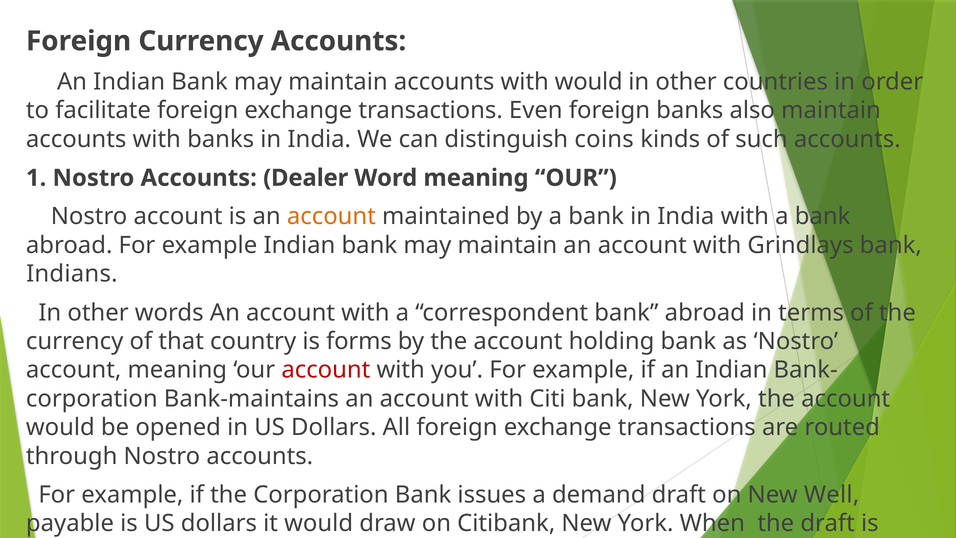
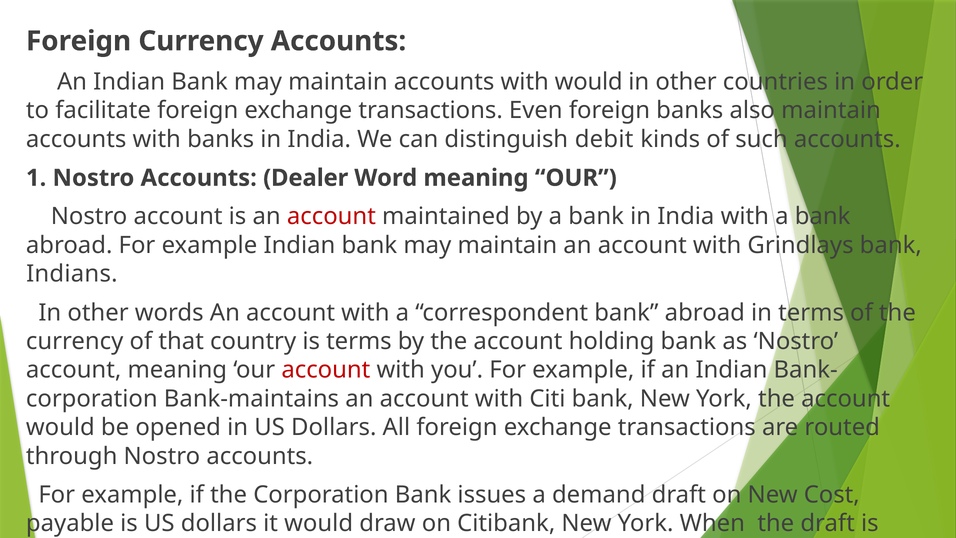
distinguish coins: coins -> debit (604, 139)
account colour: orange -> red (331, 216)
is forms: forms -> terms (359, 341)
Well: Well -> Cost (832, 495)
